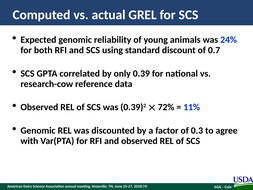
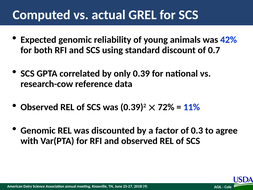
24%: 24% -> 42% (229, 40)
